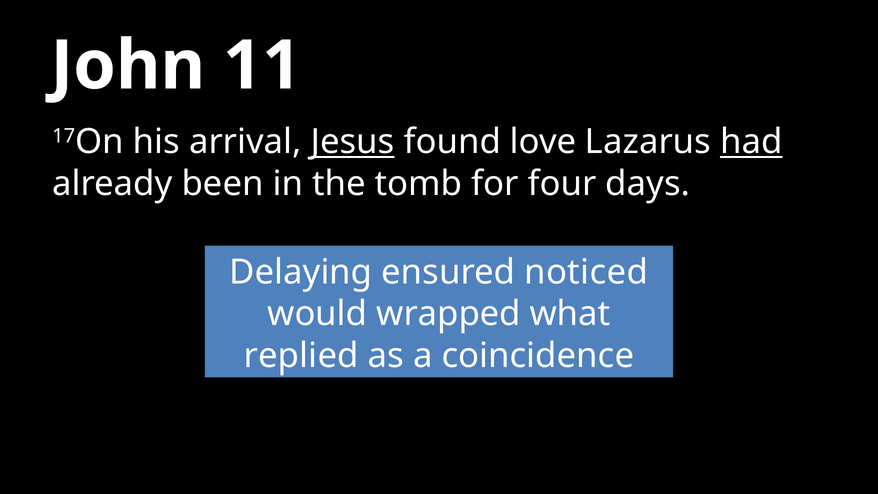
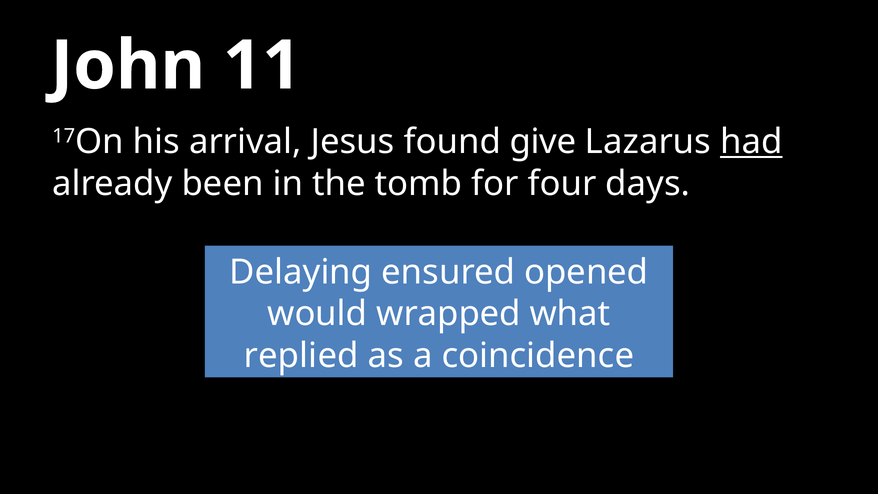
Jesus underline: present -> none (353, 142)
love: love -> give (543, 142)
noticed: noticed -> opened (586, 272)
